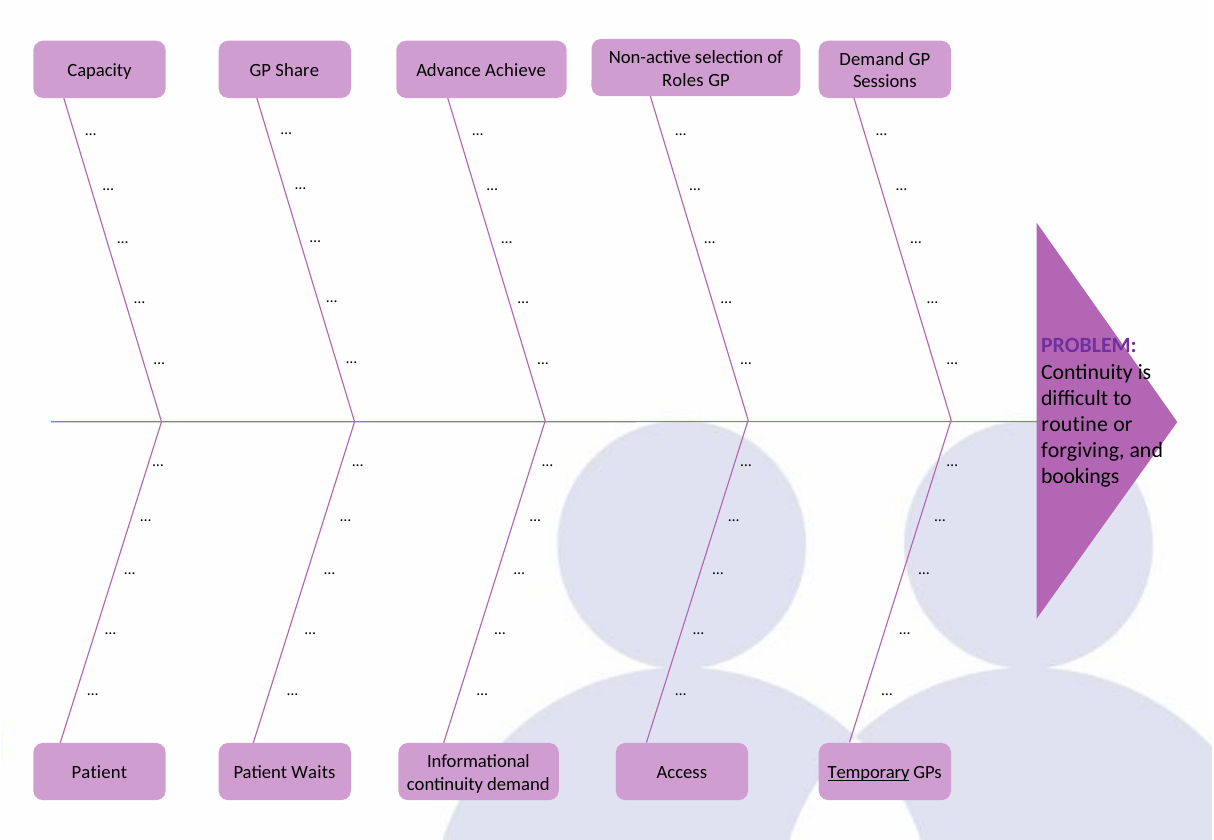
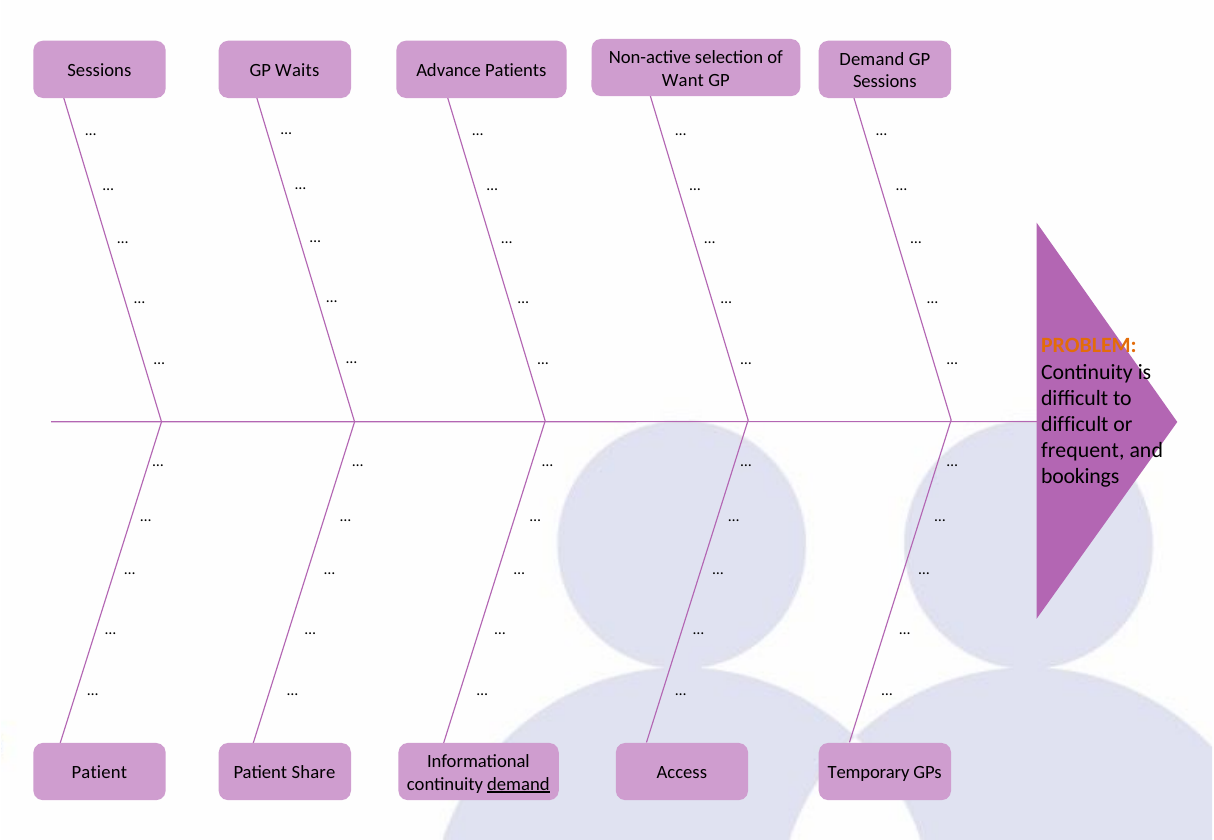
Capacity: Capacity -> Sessions (99, 71)
Share: Share -> Waits (297, 71)
Achieve: Achieve -> Patients (516, 71)
Roles: Roles -> Want (683, 80)
PROBLEM colour: purple -> orange (1089, 346)
routine: routine -> difficult (1075, 424)
forgiving: forgiving -> frequent (1083, 451)
Waits: Waits -> Share (313, 773)
Temporary underline: present -> none (869, 773)
demand underline: none -> present (518, 784)
